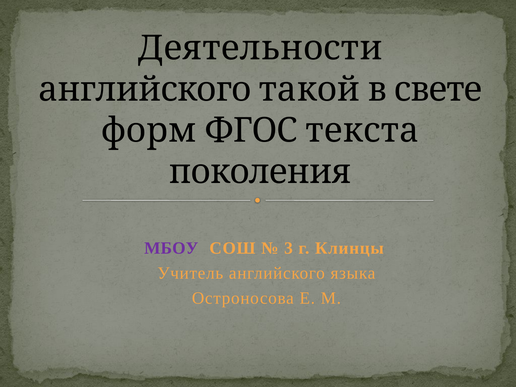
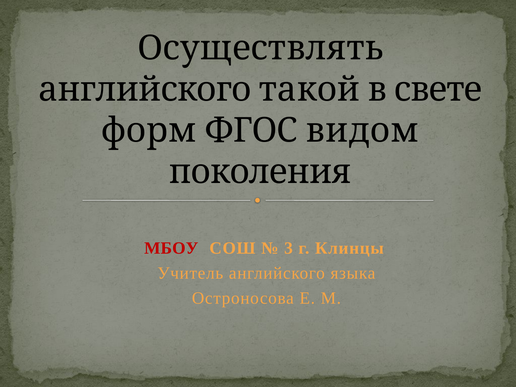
Деятельности: Деятельности -> Осуществлять (260, 48)
текста: текста -> видом (362, 131)
МБОУ colour: purple -> red (171, 248)
